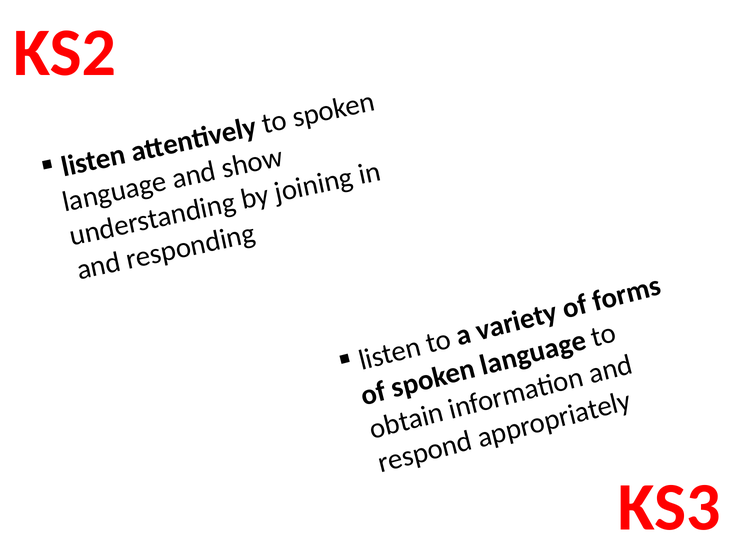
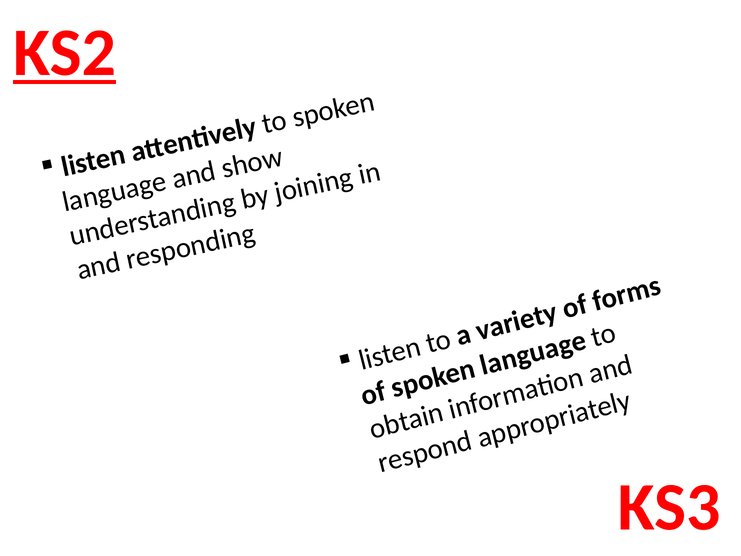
KS2 underline: none -> present (65, 53)
